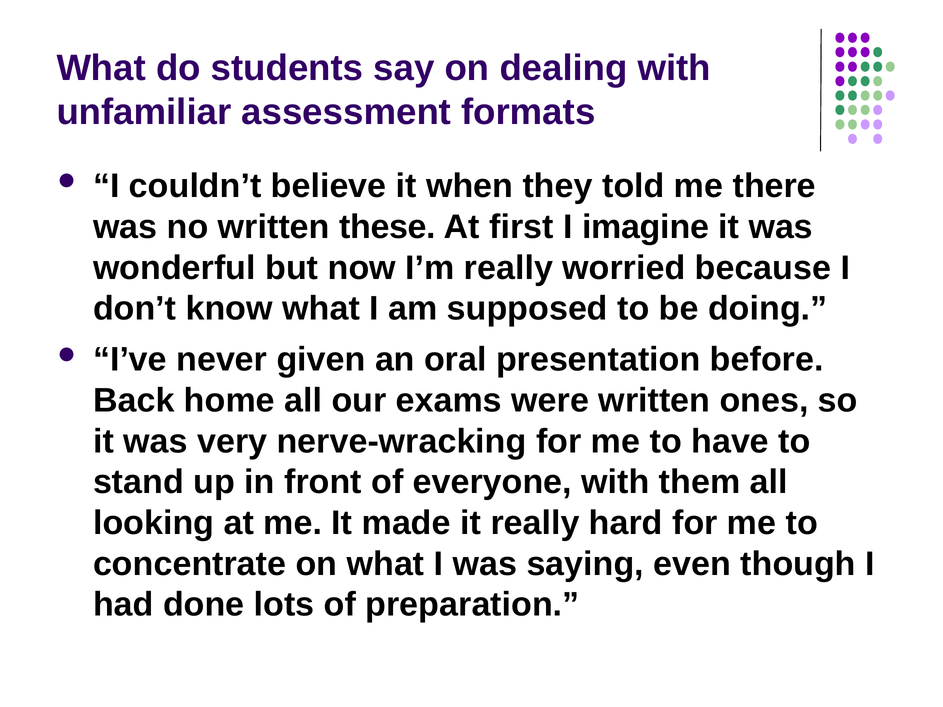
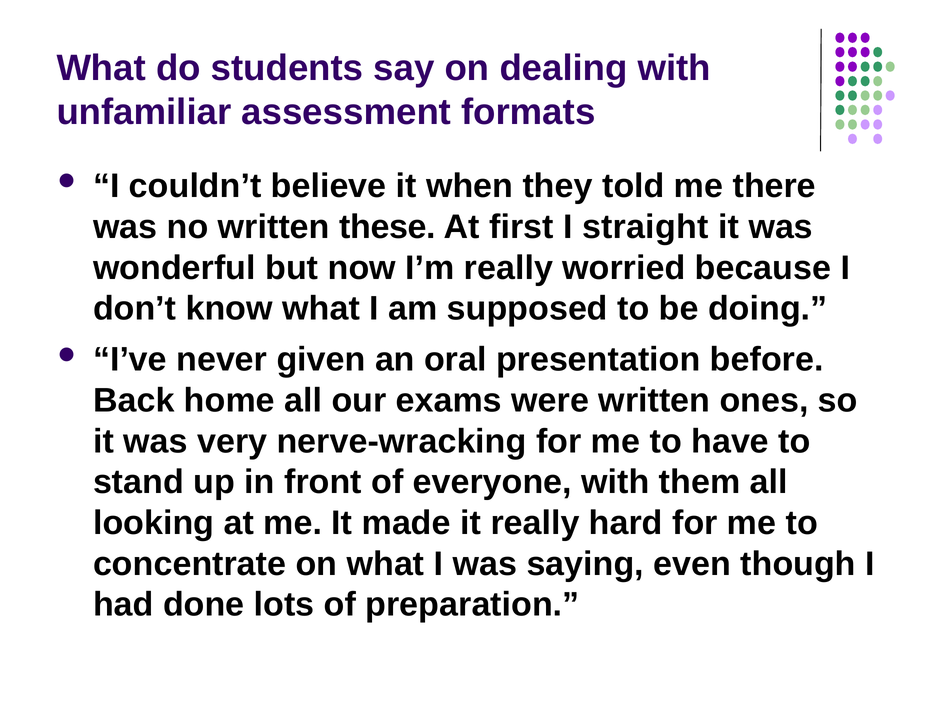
imagine: imagine -> straight (645, 227)
